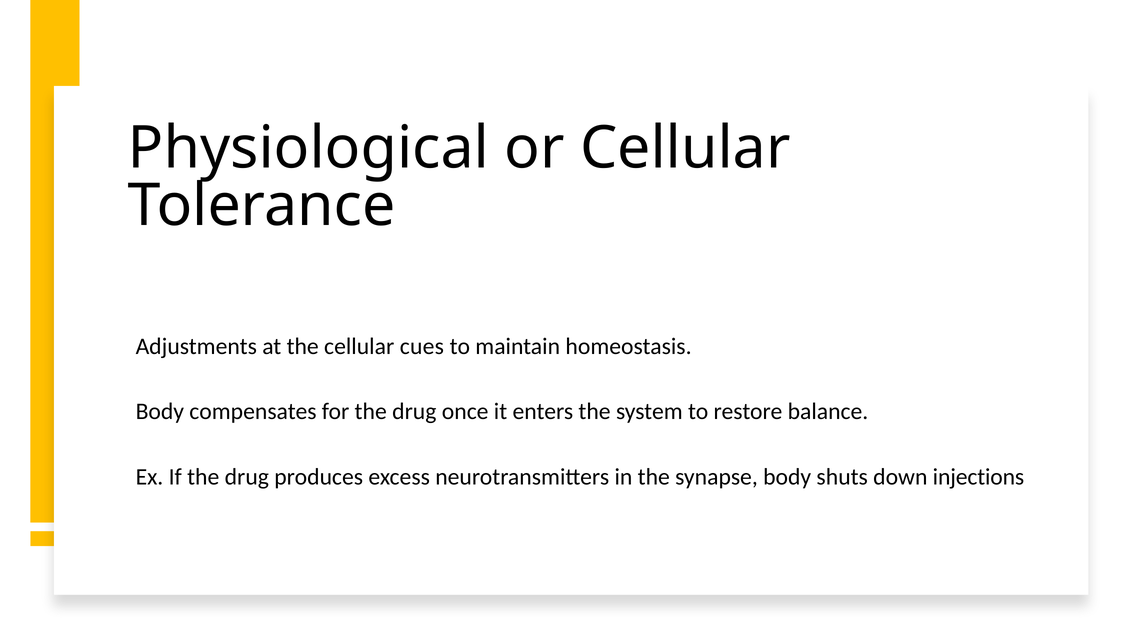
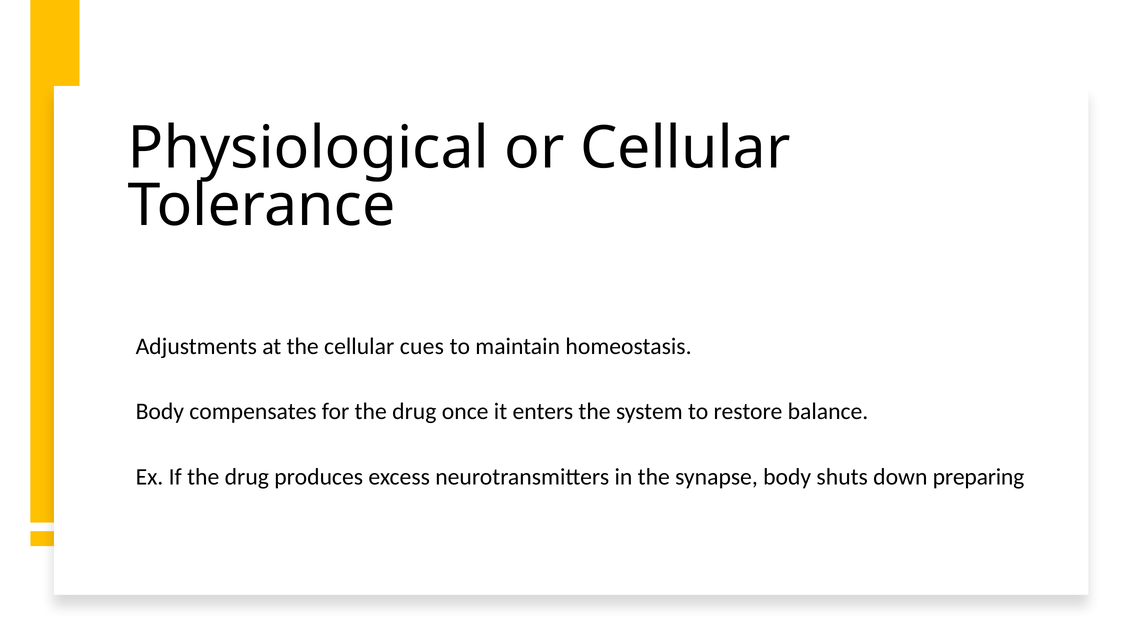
injections: injections -> preparing (979, 477)
